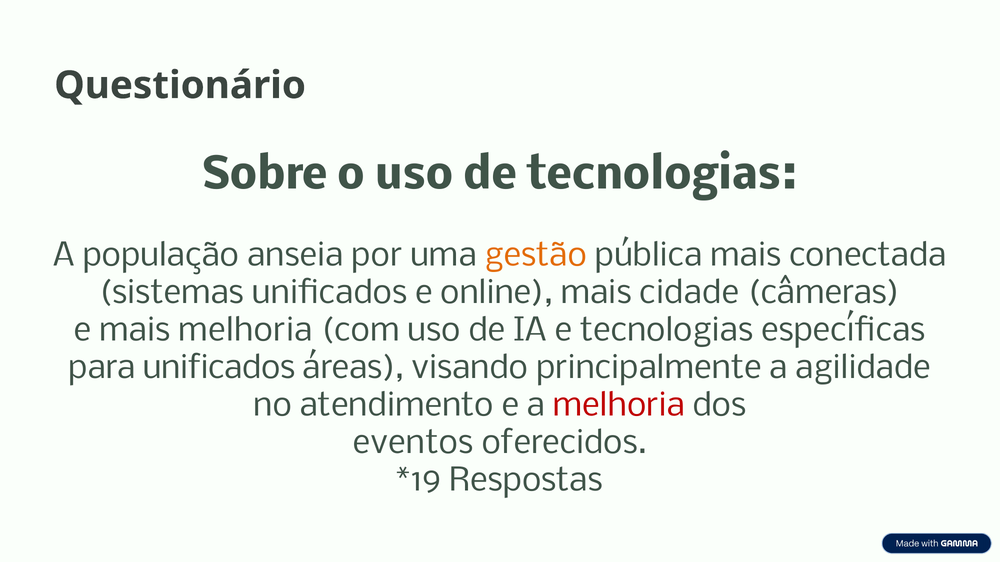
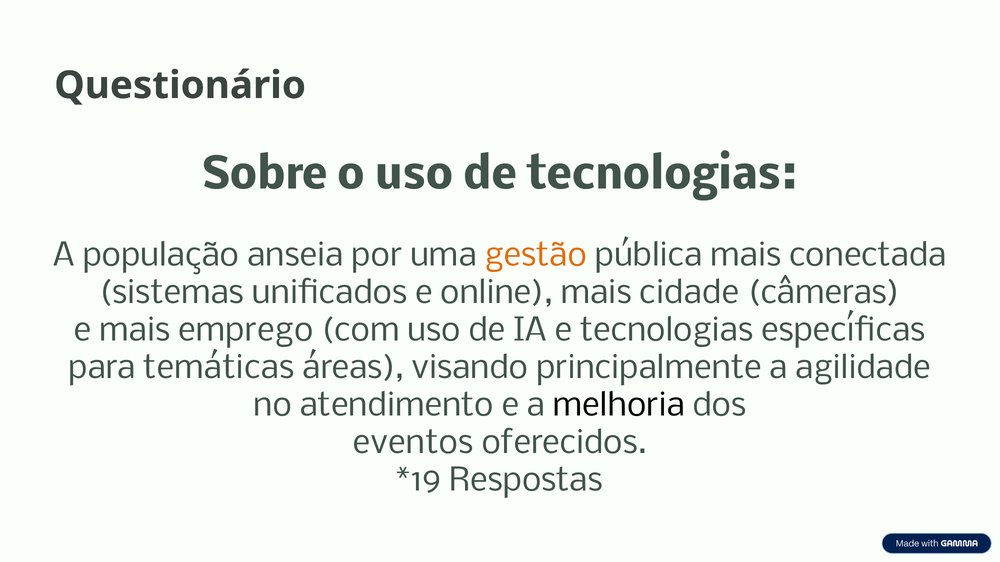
mais melhoria: melhoria -> emprego (246, 331)
para unificados: unificados -> temáticas (219, 368)
melhoria colour: red -> black (619, 406)
